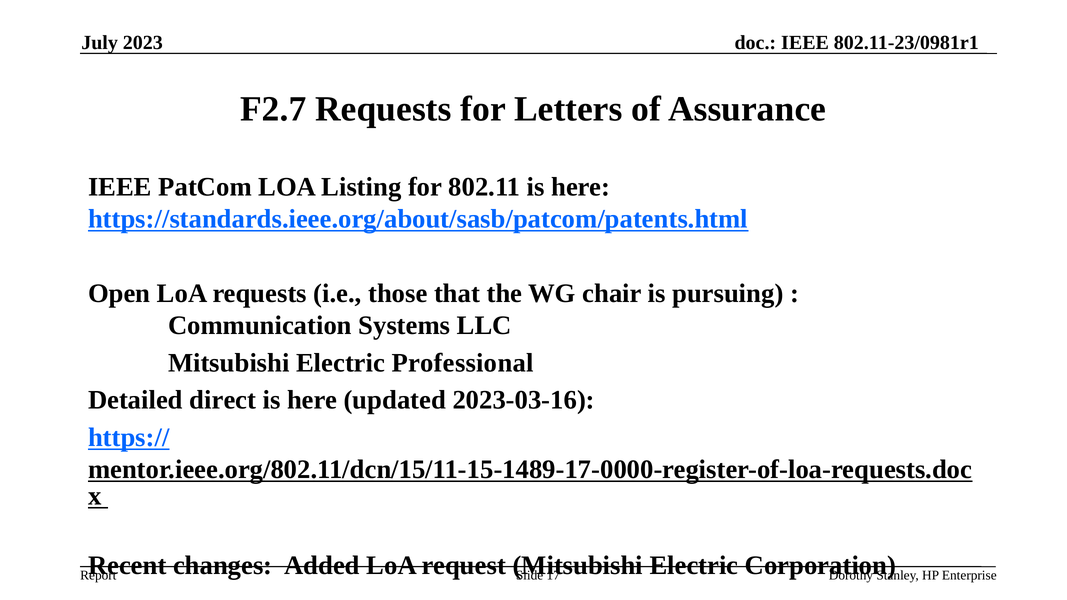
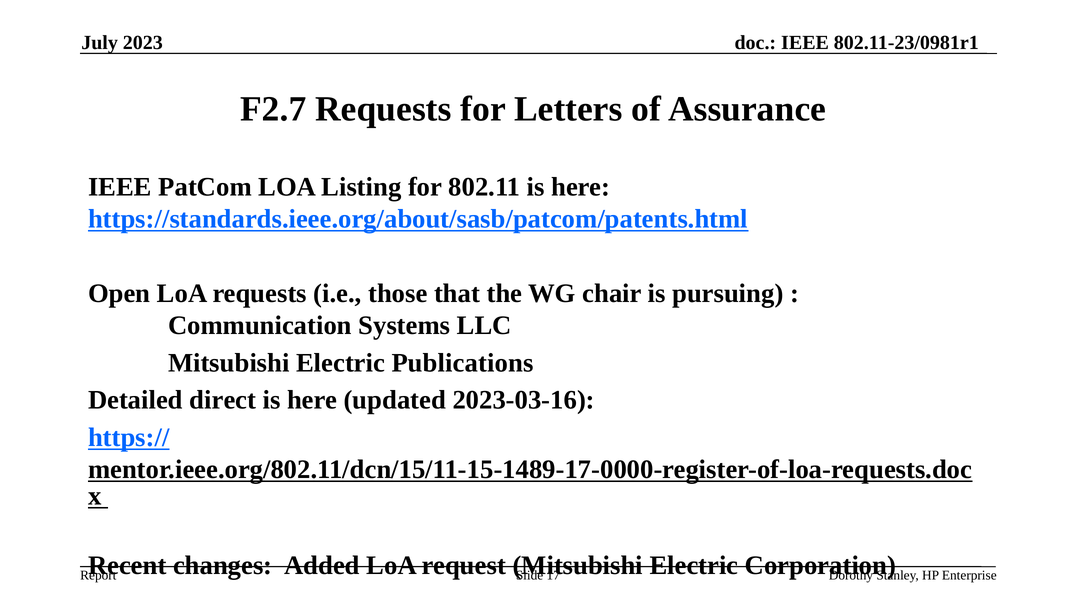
Professional: Professional -> Publications (463, 363)
